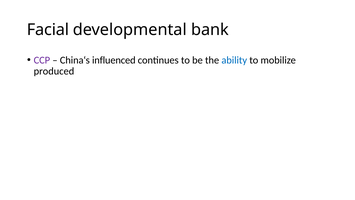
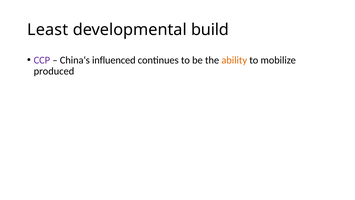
Facial: Facial -> Least (48, 30)
bank: bank -> build (210, 30)
ability colour: blue -> orange (234, 60)
